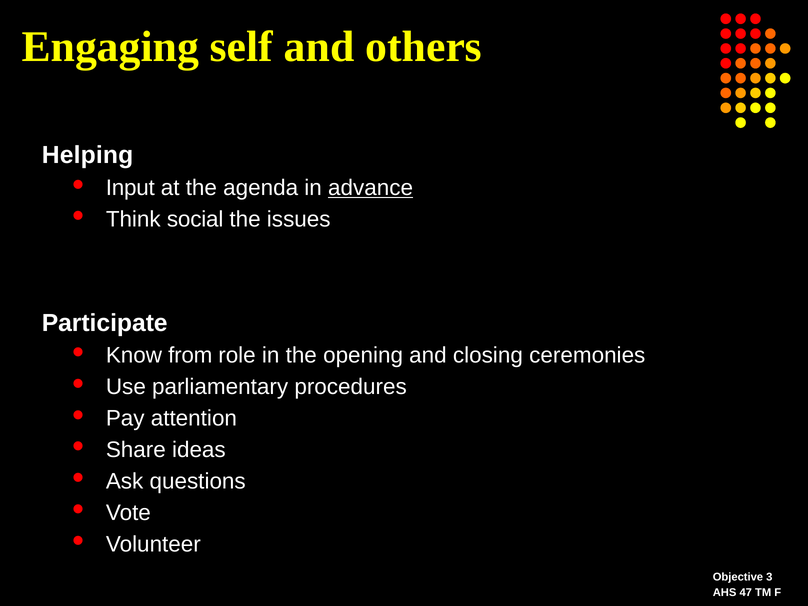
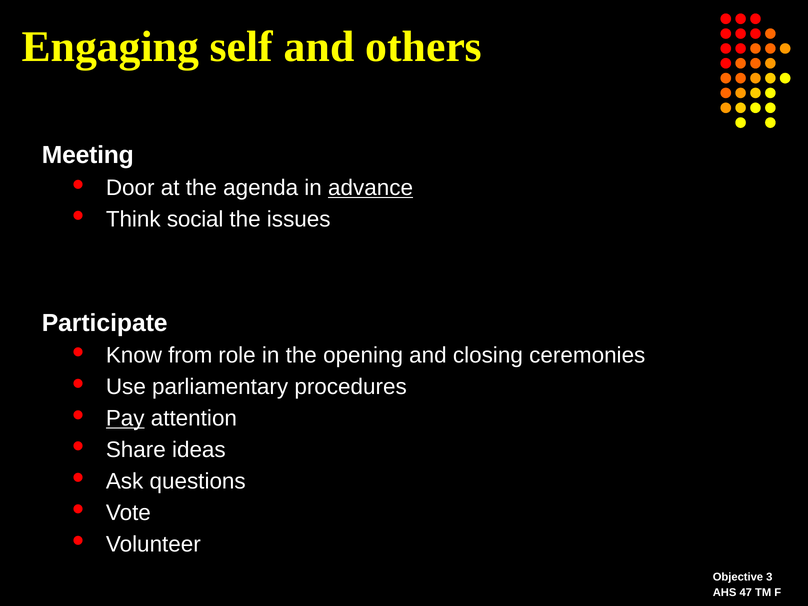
Helping: Helping -> Meeting (88, 155)
Input: Input -> Door (130, 188)
Pay underline: none -> present (125, 418)
